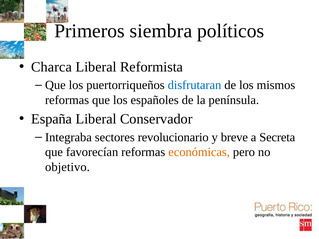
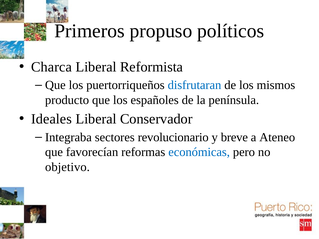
siembra: siembra -> propuso (161, 31)
reformas: reformas -> producto (67, 100)
España: España -> Ideales (52, 119)
Secreta: Secreta -> Ateneo (277, 137)
económicas colour: orange -> blue (199, 152)
